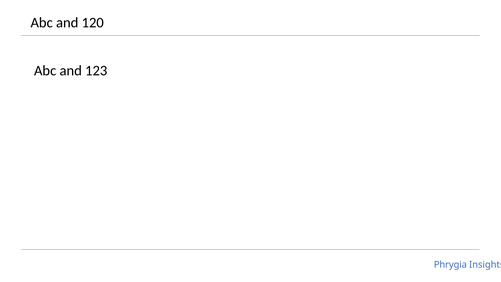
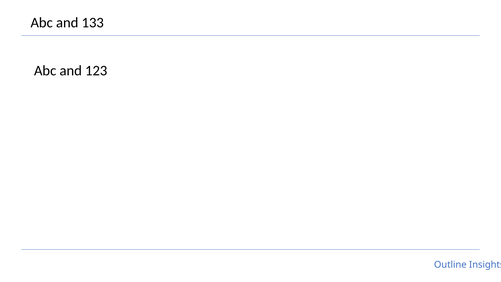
120: 120 -> 133 (93, 23)
Phrygia: Phrygia -> Outline (450, 265)
